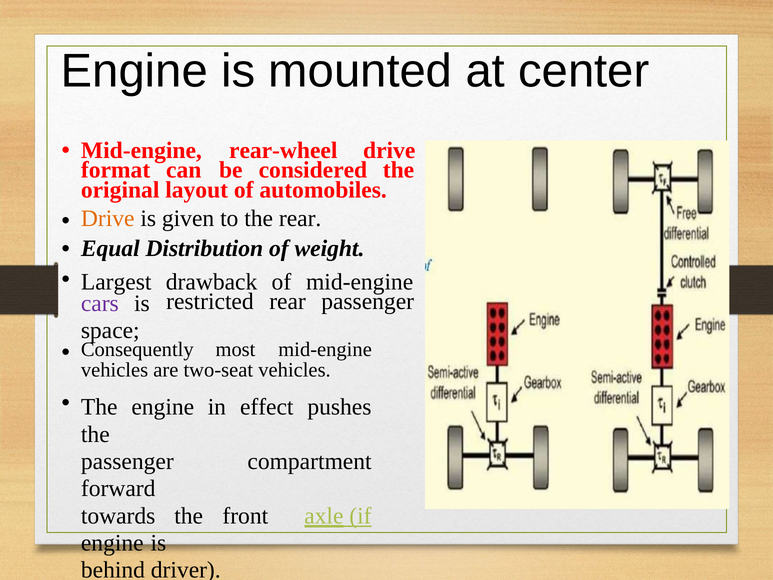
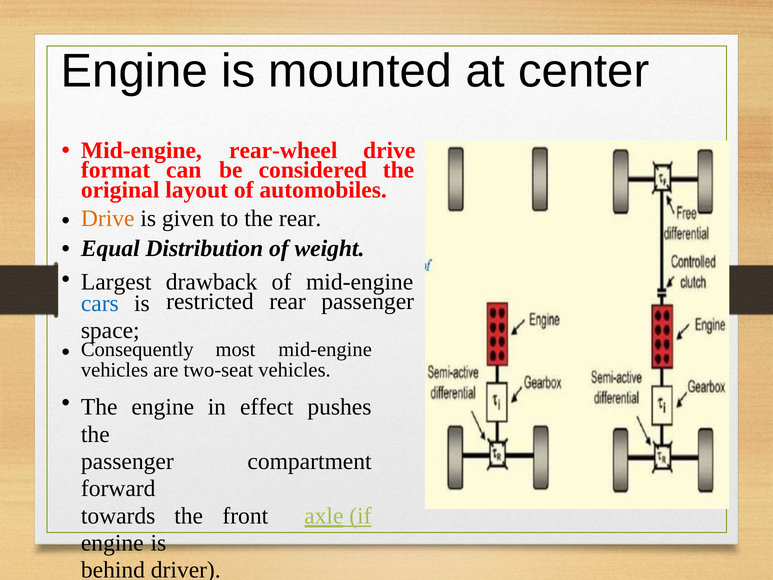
cars colour: purple -> blue (100, 303)
